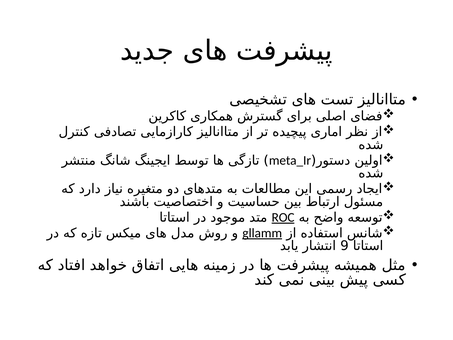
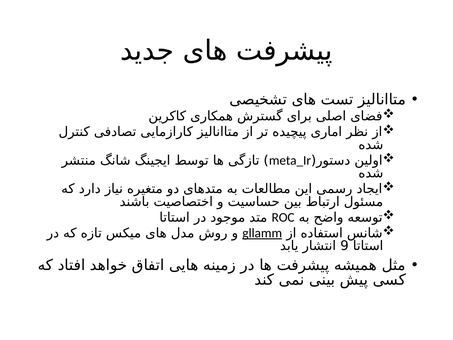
ROC underline: present -> none (283, 217)
